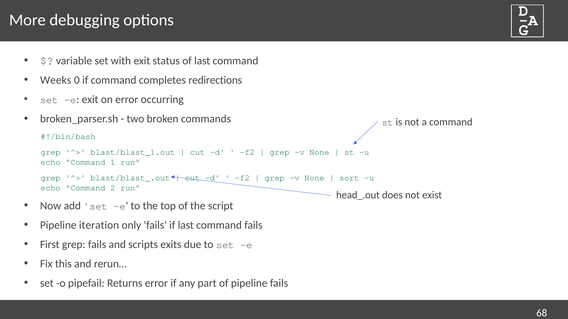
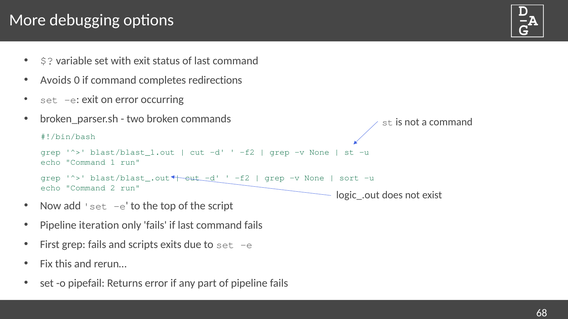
Weeks: Weeks -> Avoids (56, 80)
head_.out: head_.out -> logic_.out (358, 195)
